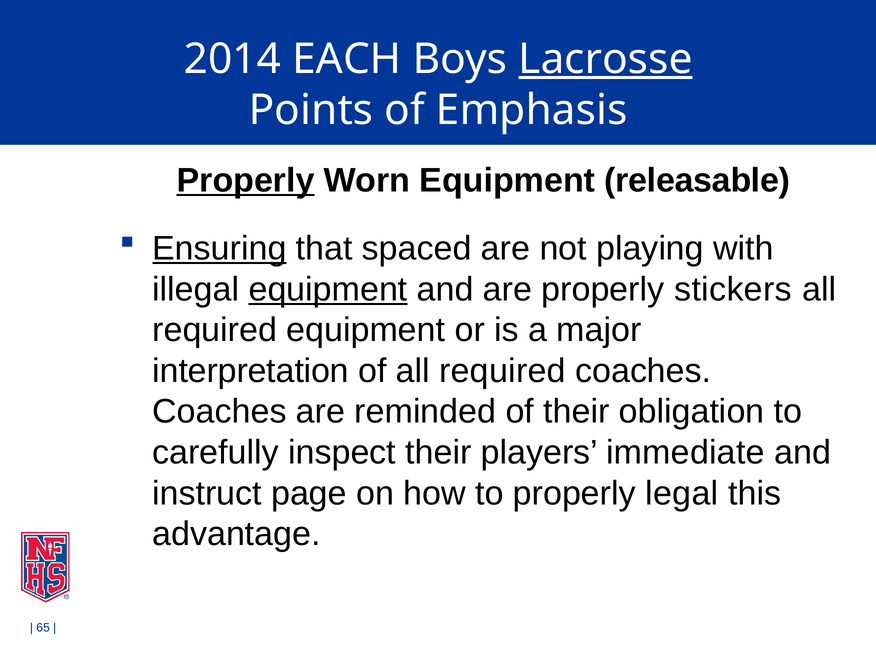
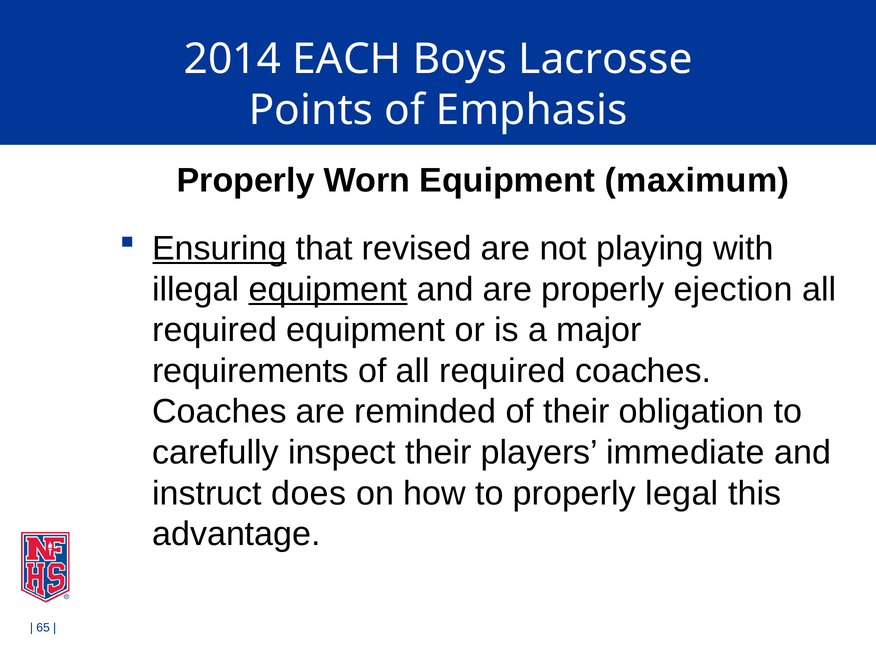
Lacrosse underline: present -> none (605, 59)
Properly underline: present -> none (246, 180)
releasable: releasable -> maximum (697, 180)
spaced: spaced -> revised (417, 249)
stickers: stickers -> ejection (733, 289)
interpretation: interpretation -> requirements (251, 371)
page: page -> does (309, 493)
